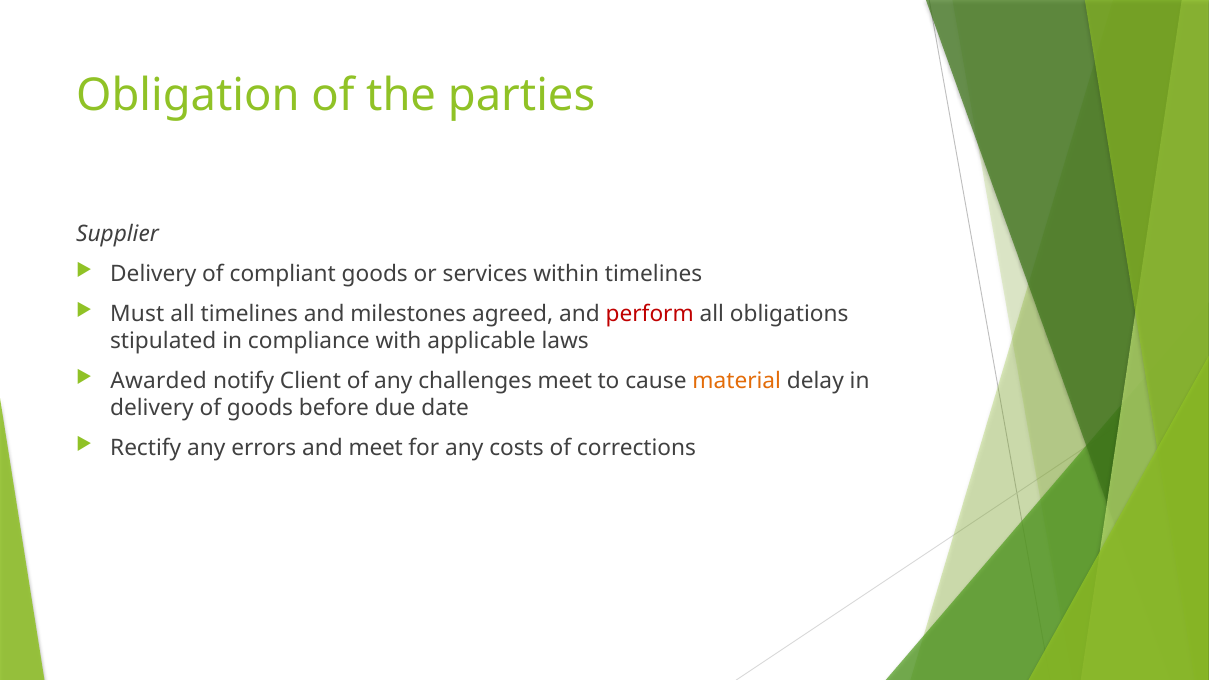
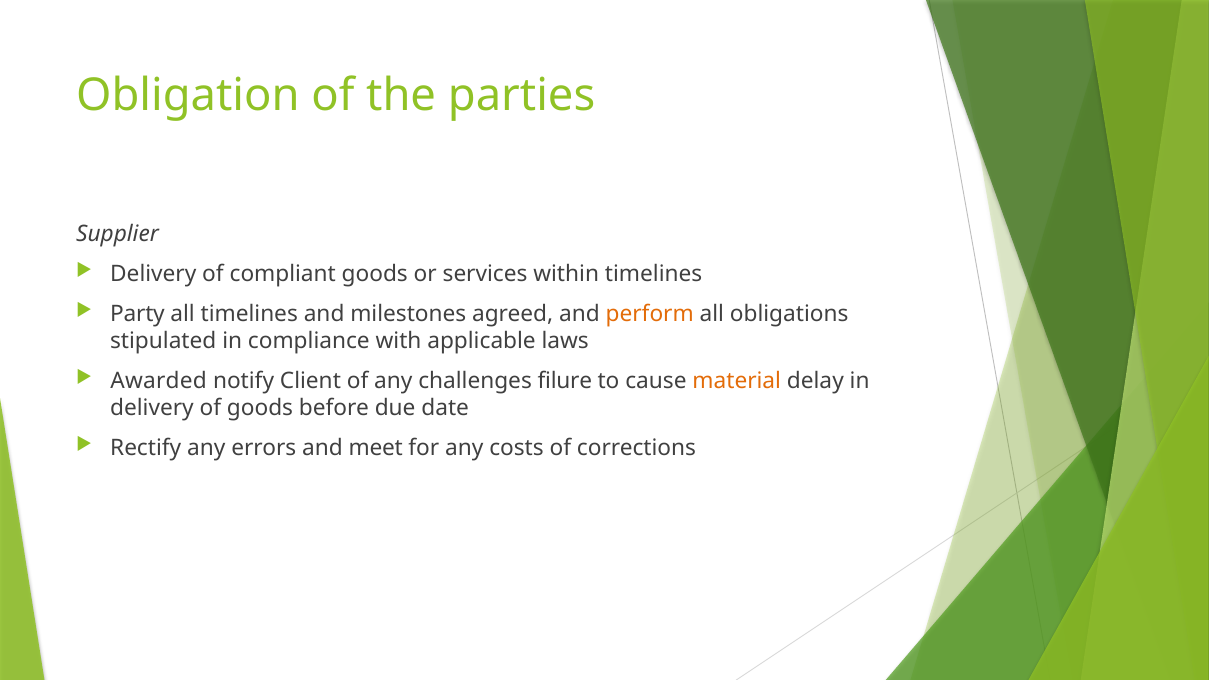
Must: Must -> Party (137, 314)
perform colour: red -> orange (650, 314)
challenges meet: meet -> filure (565, 381)
